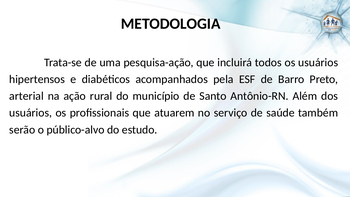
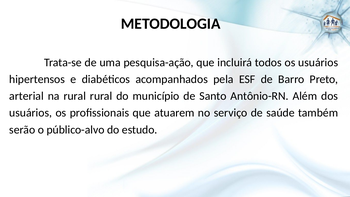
na ação: ação -> rural (75, 96)
